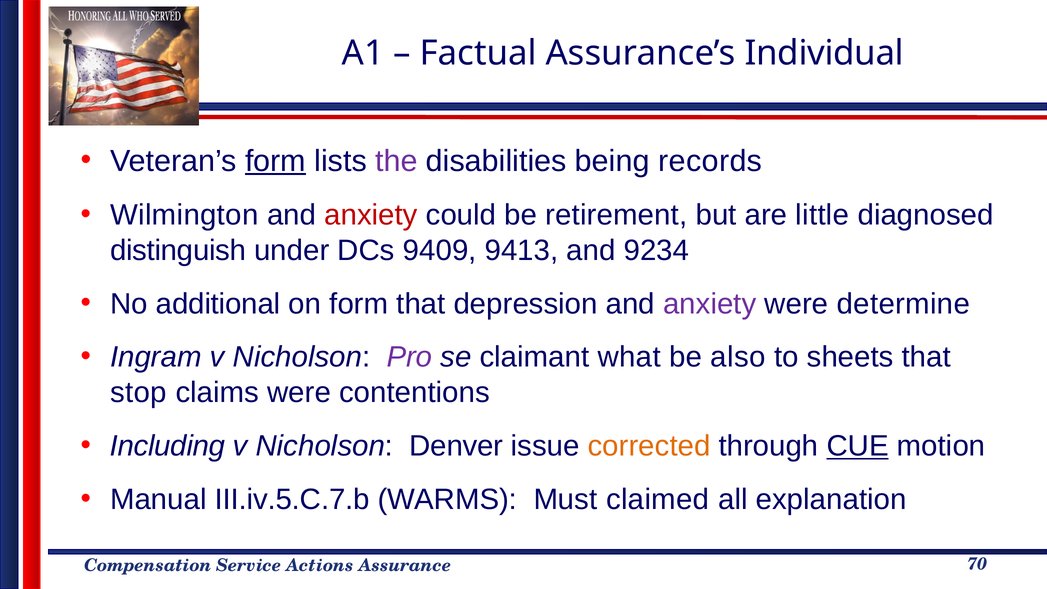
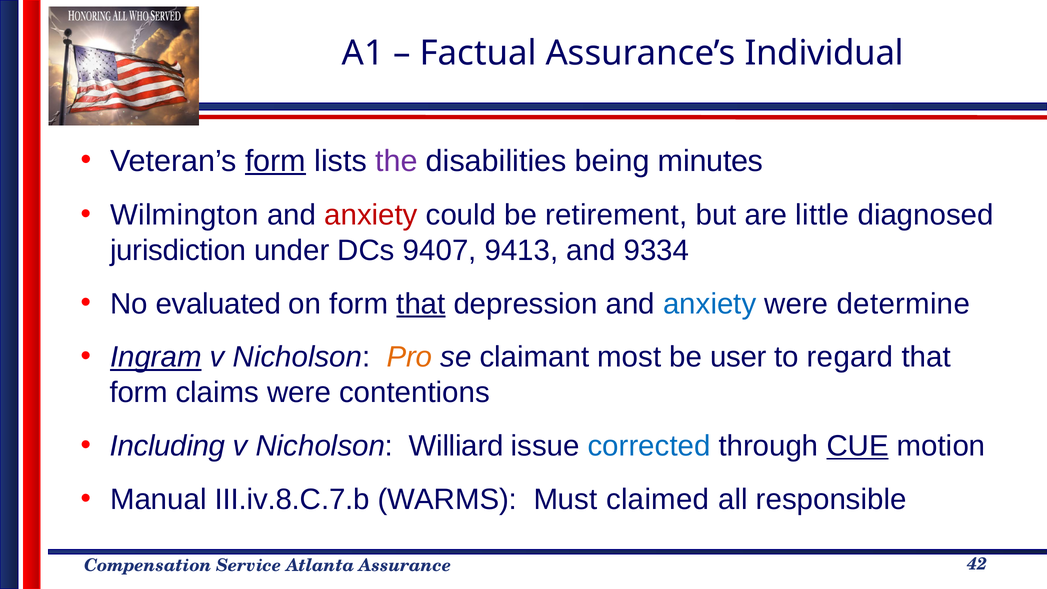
records: records -> minutes (711, 161)
distinguish: distinguish -> jurisdiction (178, 250)
9409: 9409 -> 9407 (440, 250)
9234: 9234 -> 9334 (656, 250)
additional: additional -> evaluated (218, 304)
that underline: none -> present (421, 304)
anxiety colour: purple -> blue (710, 304)
Ingram underline: none -> present (156, 357)
Pro colour: purple -> orange (409, 357)
what: what -> most (629, 357)
also: also -> user (738, 357)
sheets: sheets -> regard (850, 357)
stop: stop -> form (139, 393)
Denver: Denver -> Williard (456, 446)
corrected colour: orange -> blue (649, 446)
III.iv.5.C.7.b: III.iv.5.C.7.b -> III.iv.8.C.7.b (292, 499)
explanation: explanation -> responsible (831, 499)
Actions: Actions -> Atlanta (320, 565)
70: 70 -> 42 (977, 564)
